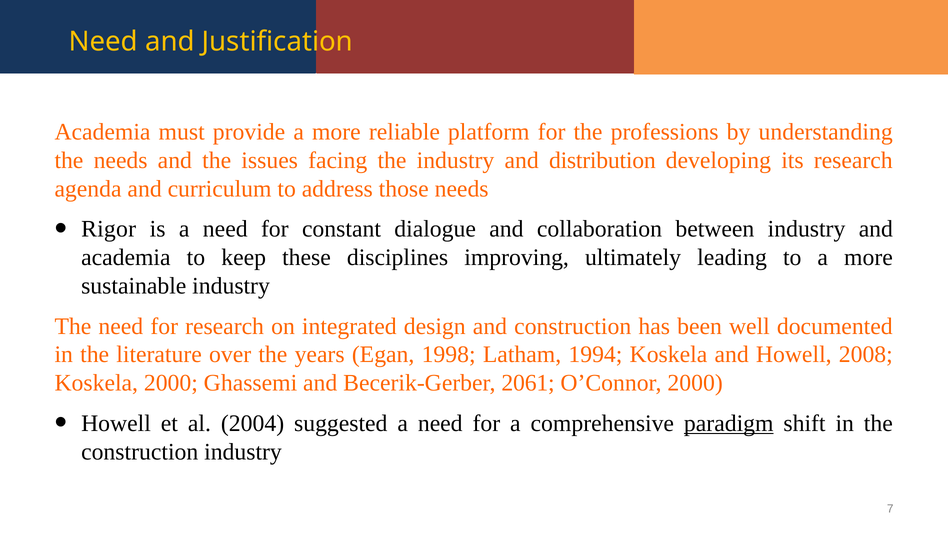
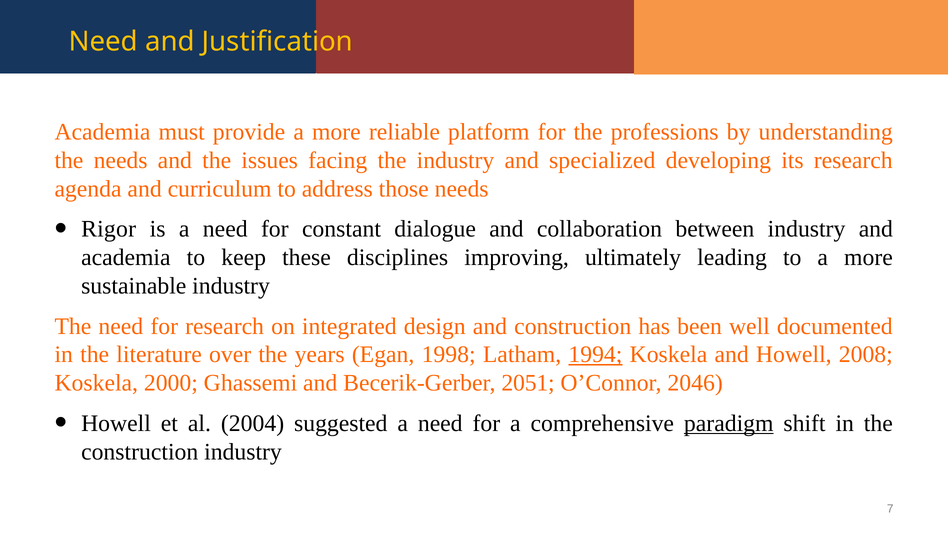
distribution: distribution -> specialized (602, 160)
1994 underline: none -> present (595, 355)
2061: 2061 -> 2051 (528, 383)
O’Connor 2000: 2000 -> 2046 (695, 383)
